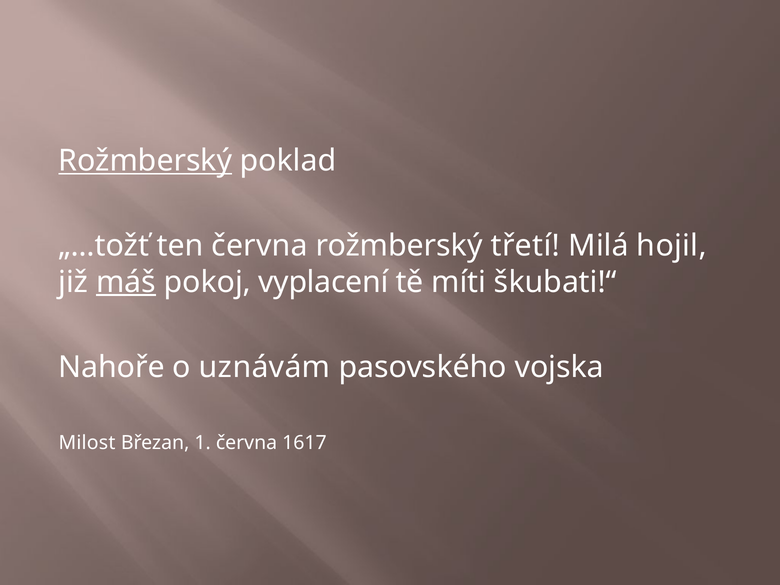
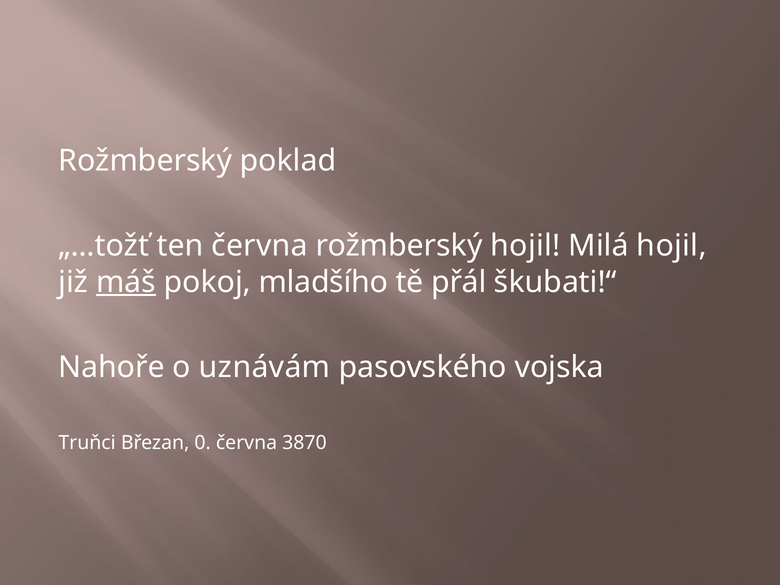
Rožmberský underline: present -> none (145, 161)
rožmberský třetí: třetí -> hojil (525, 246)
vyplacení: vyplacení -> mladšího (323, 282)
míti: míti -> přál (459, 282)
Milost: Milost -> Truňci (87, 443)
1: 1 -> 0 (203, 443)
1617: 1617 -> 3870 (304, 443)
